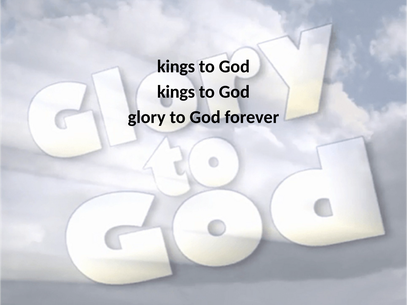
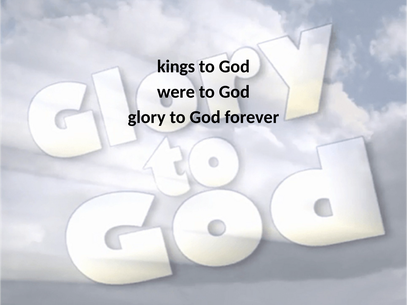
kings: kings -> were (176, 92)
